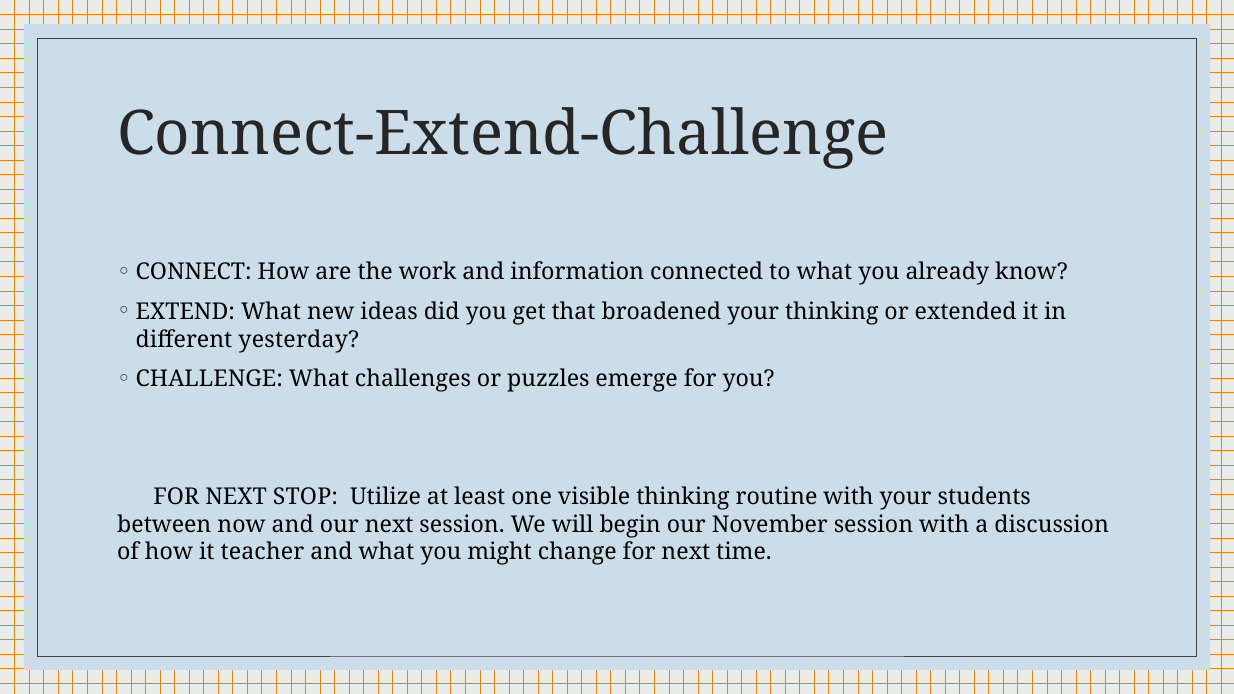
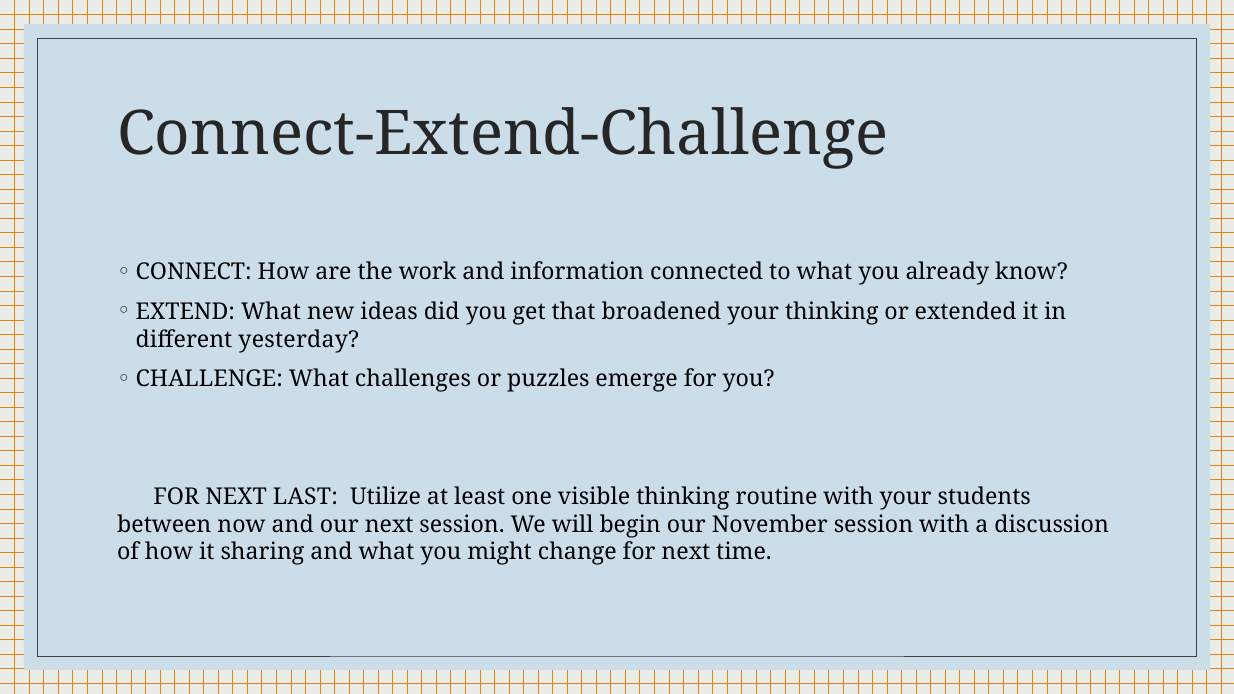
STOP: STOP -> LAST (305, 497)
teacher: teacher -> sharing (262, 552)
